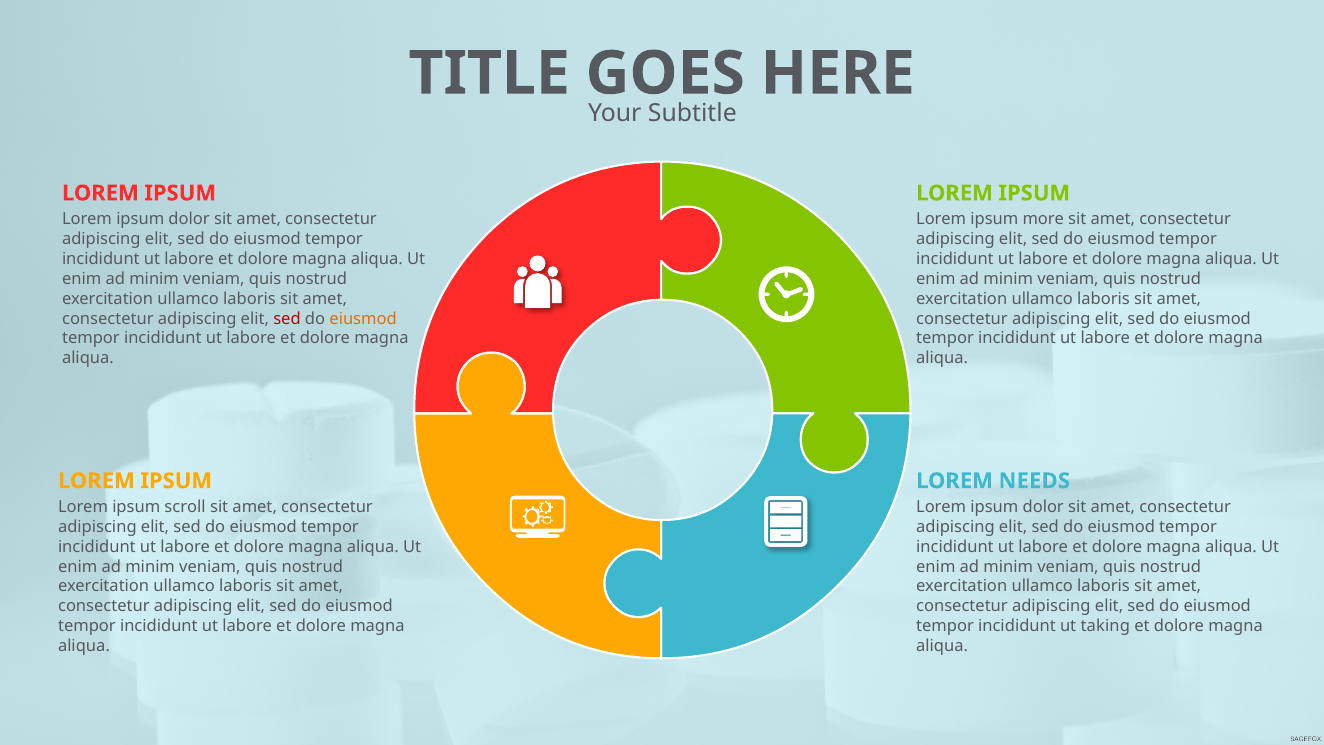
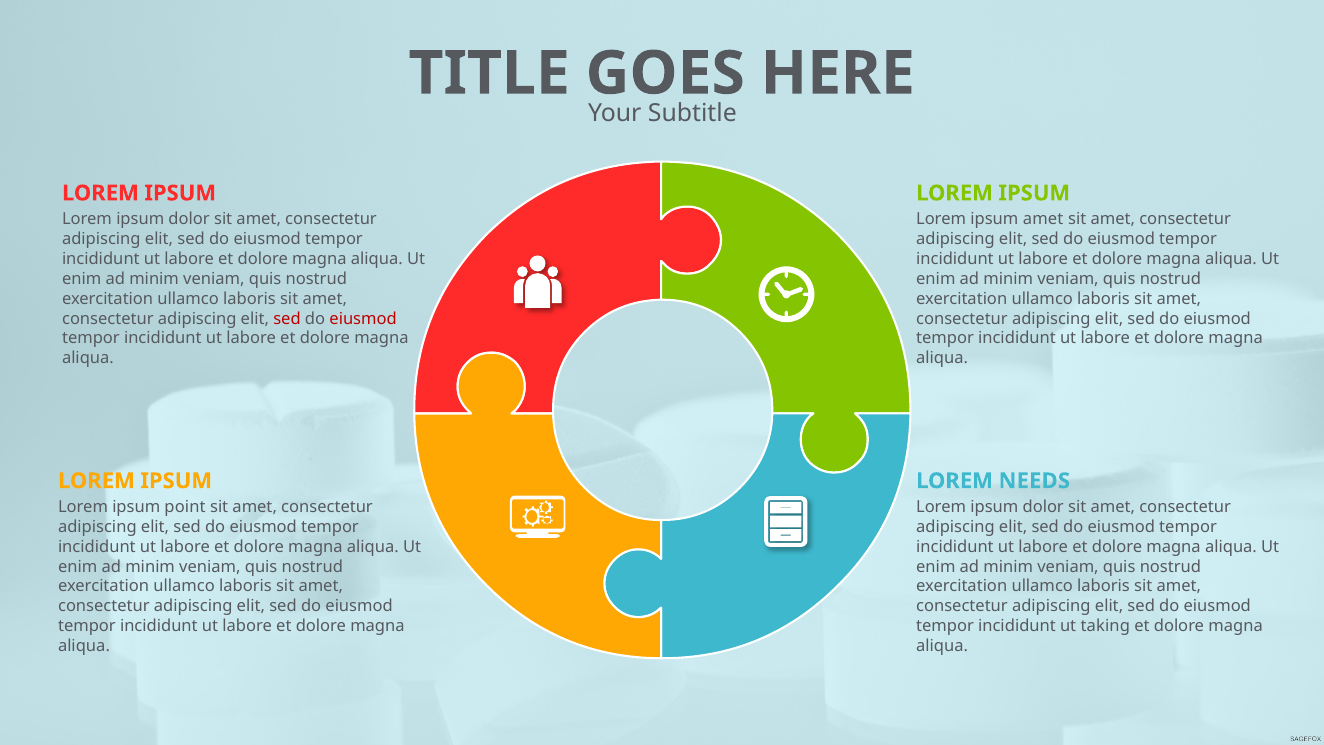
ipsum more: more -> amet (1043, 219)
eiusmod colour: orange -> red (363, 319)
scroll: scroll -> point (185, 507)
